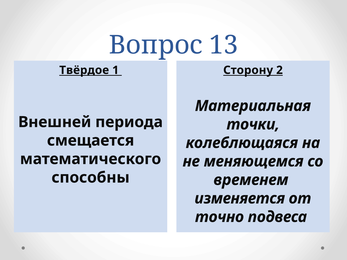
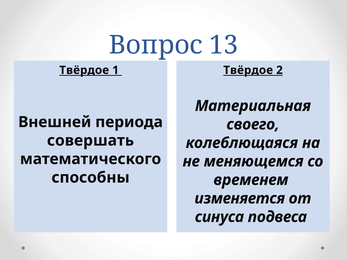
Сторону: Сторону -> Твёрдое (248, 70)
точки: точки -> своего (253, 124)
смещается: смещается -> совершать (90, 141)
точно: точно -> синуса (219, 217)
